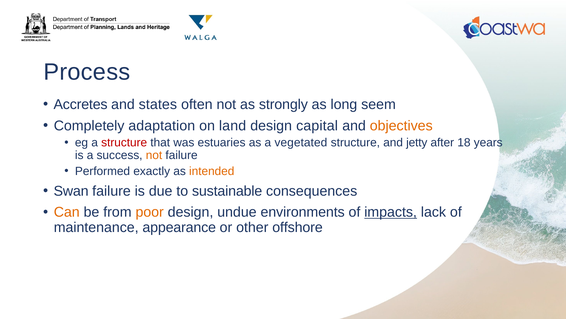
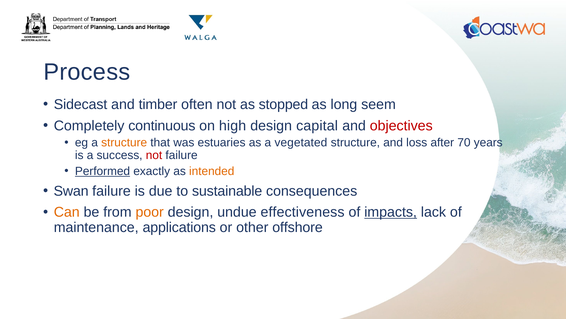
Accretes: Accretes -> Sidecast (81, 104)
states: states -> timber (158, 104)
strongly: strongly -> stopped (283, 104)
adaptation: adaptation -> continuous (162, 125)
land: land -> high (233, 125)
objectives colour: orange -> red (401, 125)
structure colour: red -> orange (124, 142)
jetty: jetty -> loss (417, 142)
18: 18 -> 70 (464, 142)
not colour: orange -> red (154, 155)
Performed underline: none -> present (103, 171)
environments: environments -> effectiveness (303, 212)
appearance: appearance -> applications (179, 227)
